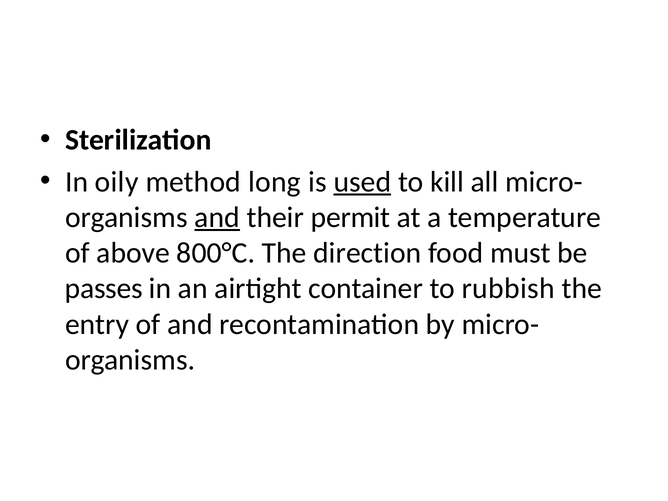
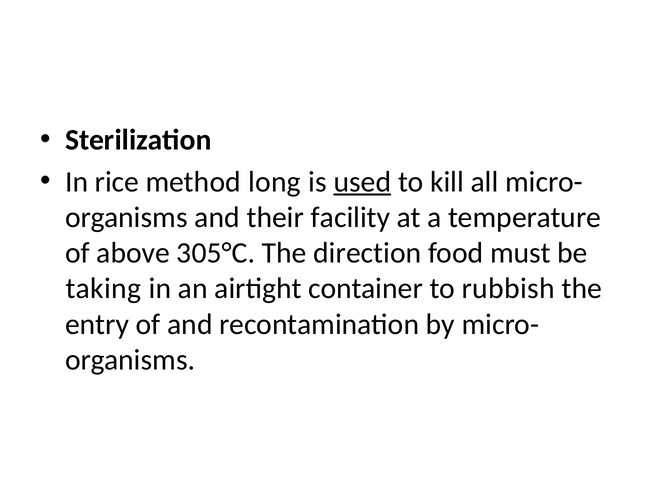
oily: oily -> rice (117, 182)
and underline: present -> none (217, 217)
permit: permit -> facility (350, 217)
800°C: 800°C -> 305°C (216, 253)
passes: passes -> taking (103, 289)
